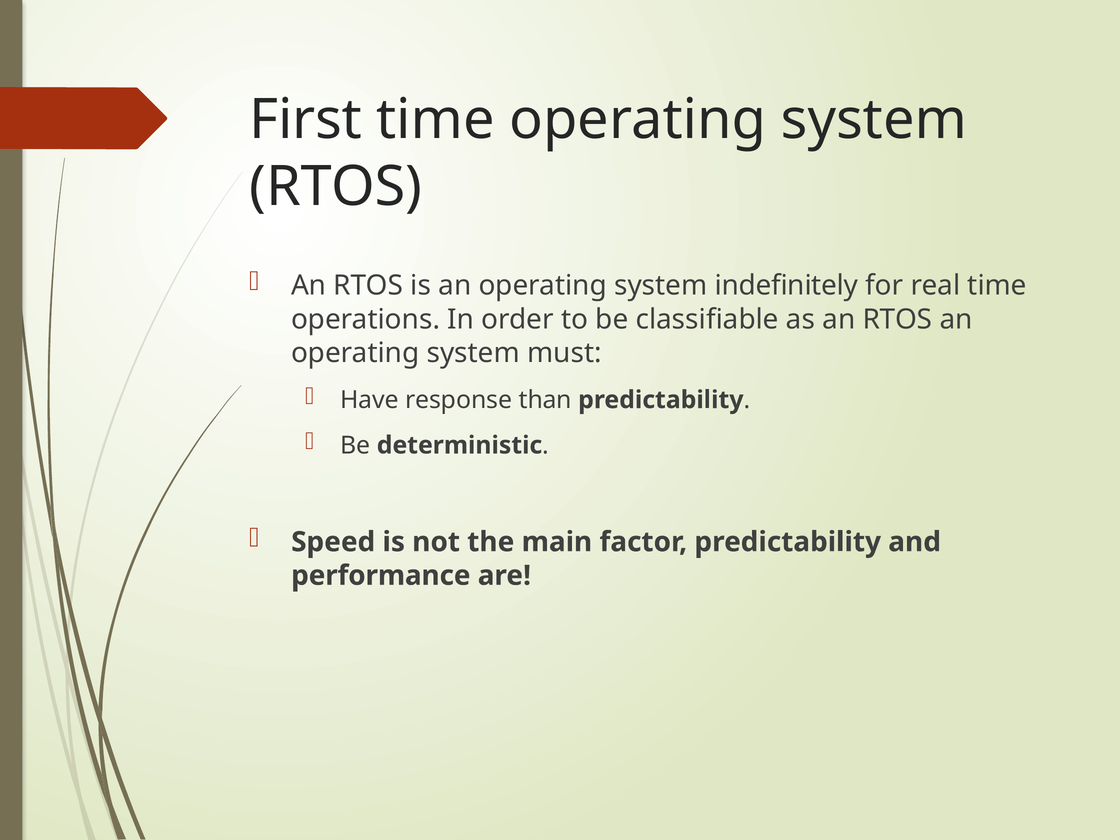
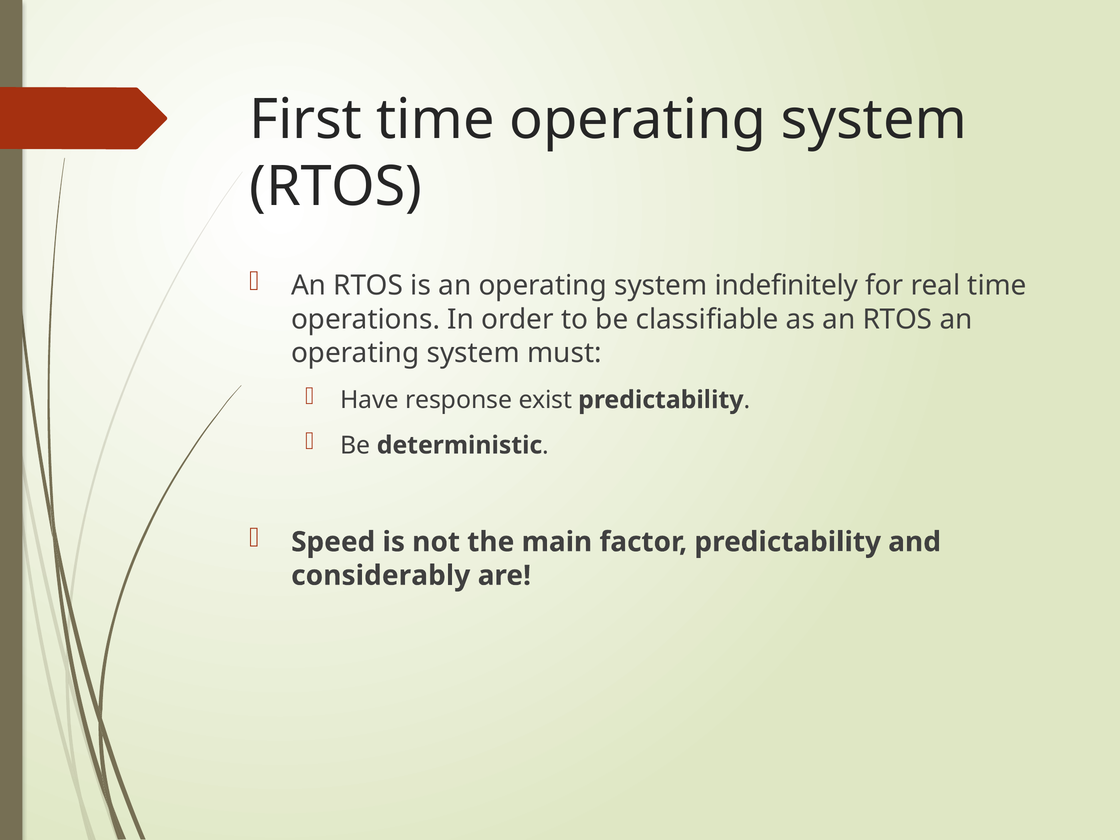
than: than -> exist (545, 400)
performance: performance -> considerably (381, 576)
